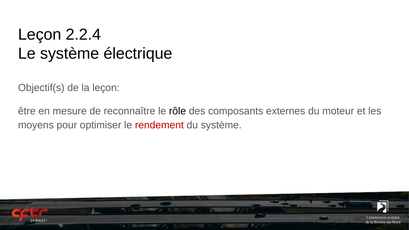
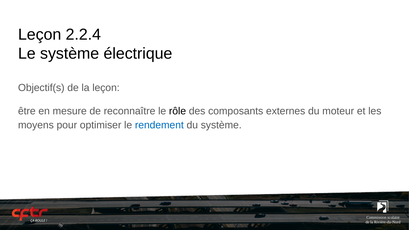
rendement colour: red -> blue (159, 125)
